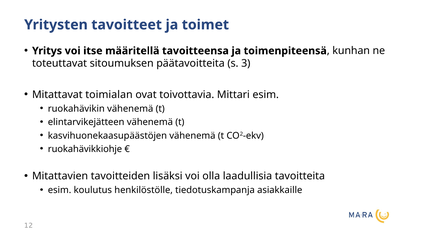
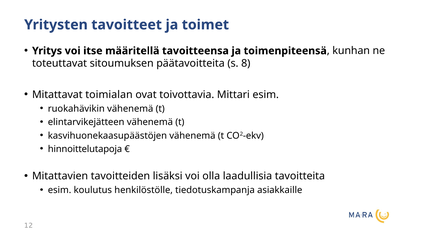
3: 3 -> 8 (246, 63)
ruokahävikkiohje: ruokahävikkiohje -> hinnoittelutapoja (85, 149)
